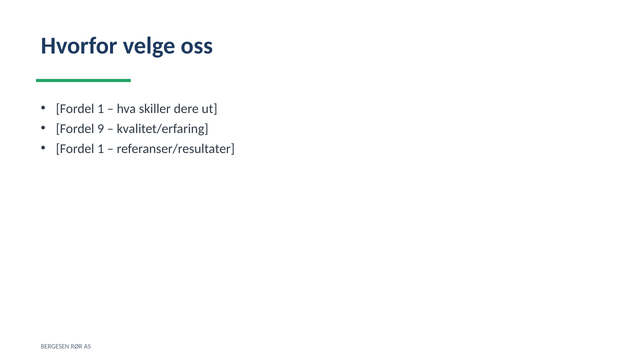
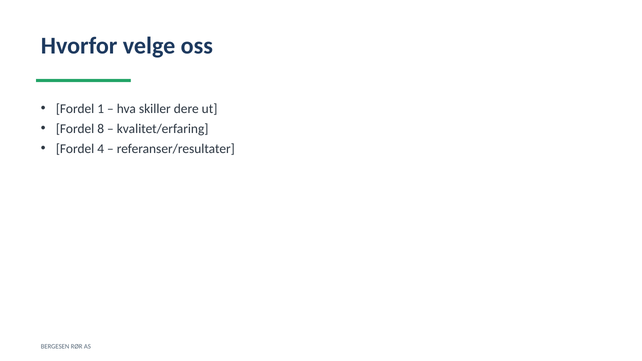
9: 9 -> 8 (101, 129)
1: 1 -> 4 (101, 149)
